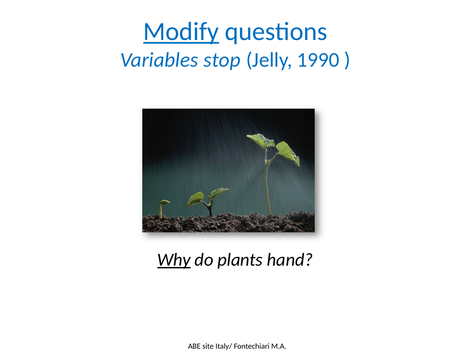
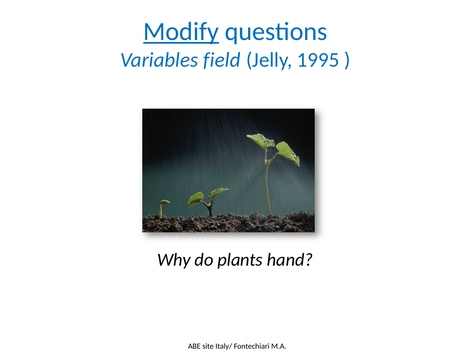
stop: stop -> field (222, 60)
1990: 1990 -> 1995 (318, 60)
Why underline: present -> none (174, 260)
